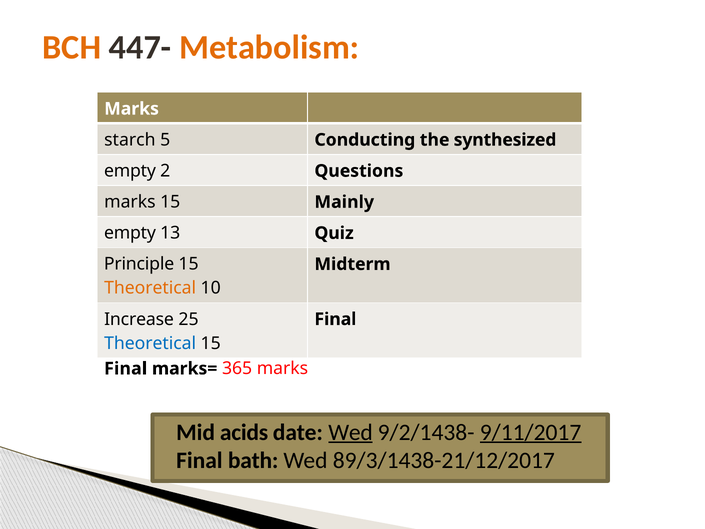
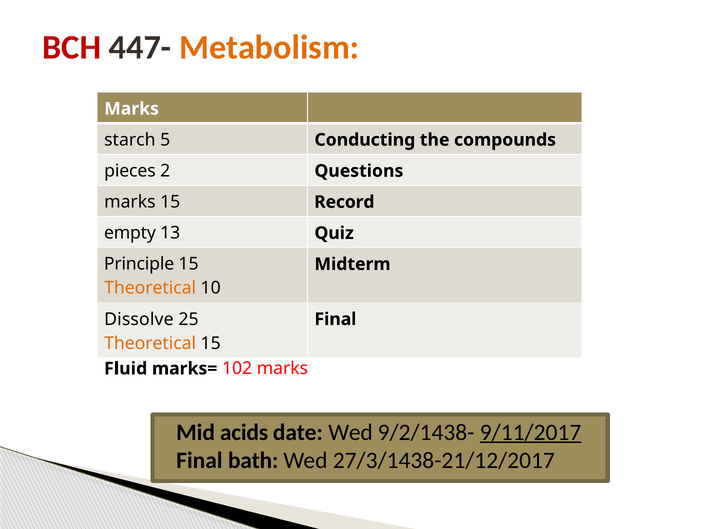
BCH colour: orange -> red (72, 48)
synthesized: synthesized -> compounds (505, 140)
empty: empty -> pieces (130, 171)
Mainly: Mainly -> Record (344, 202)
Increase: Increase -> Dissolve (139, 319)
Theoretical colour: blue -> orange (150, 343)
Final: Final -> Fluid (126, 368)
365: 365 -> 102 (237, 368)
Wed underline: present -> none (350, 432)
89/3/1438-21/12/2017: 89/3/1438-21/12/2017 -> 27/3/1438-21/12/2017 (444, 460)
